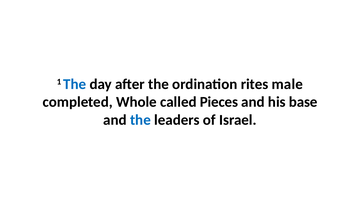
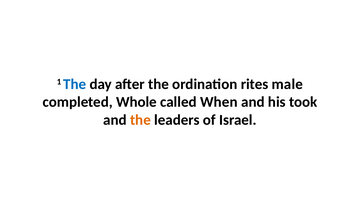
Pieces: Pieces -> When (219, 102)
base: base -> took (303, 102)
the colour: blue -> orange (140, 120)
